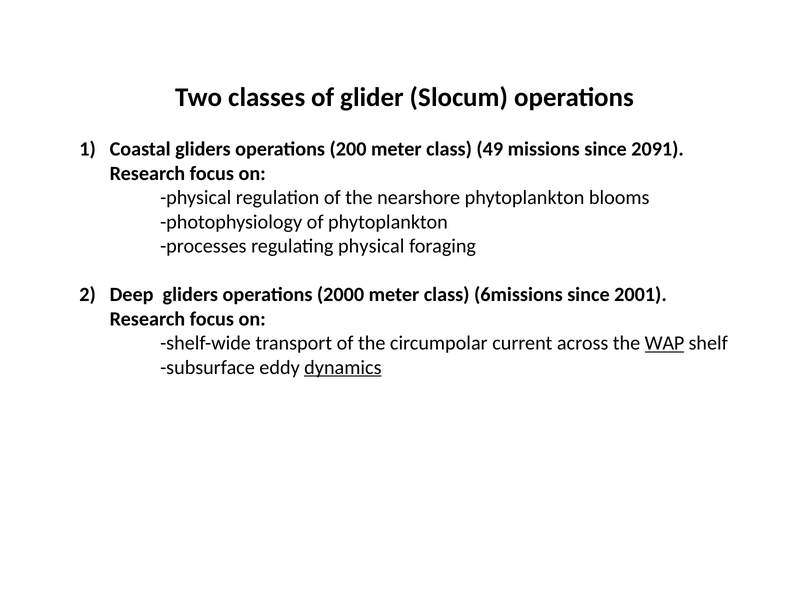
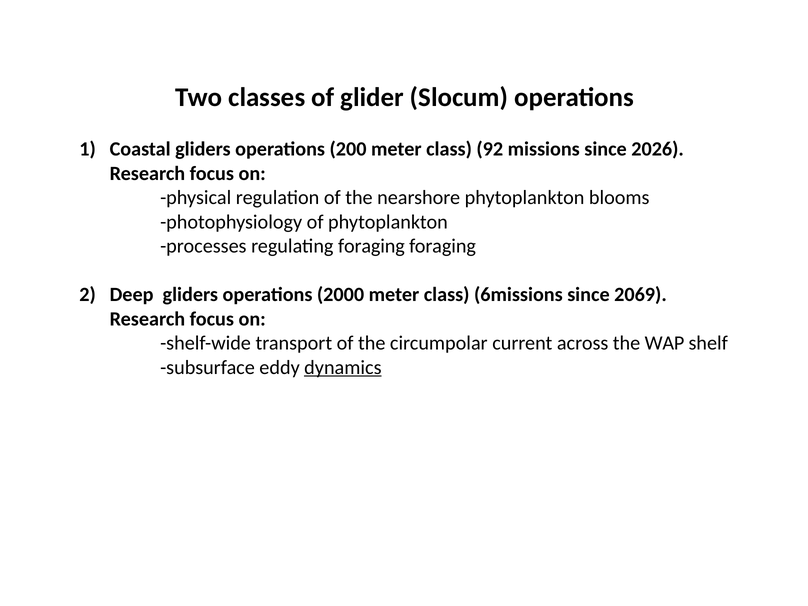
49: 49 -> 92 (490, 149)
2091: 2091 -> 2026 (658, 149)
regulating physical: physical -> foraging (371, 246)
2001: 2001 -> 2069 (640, 295)
WAP underline: present -> none (664, 343)
